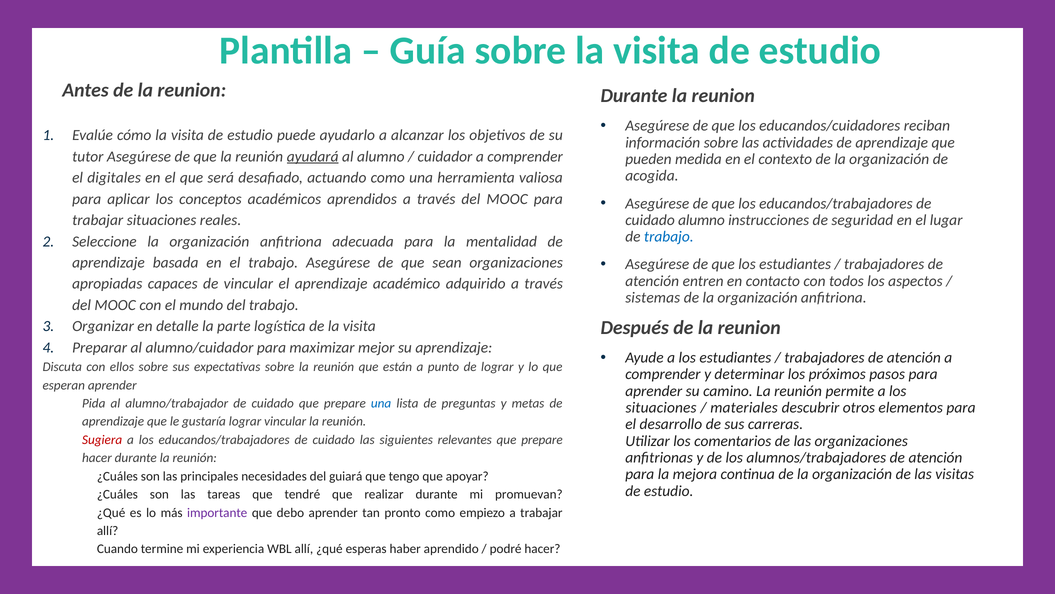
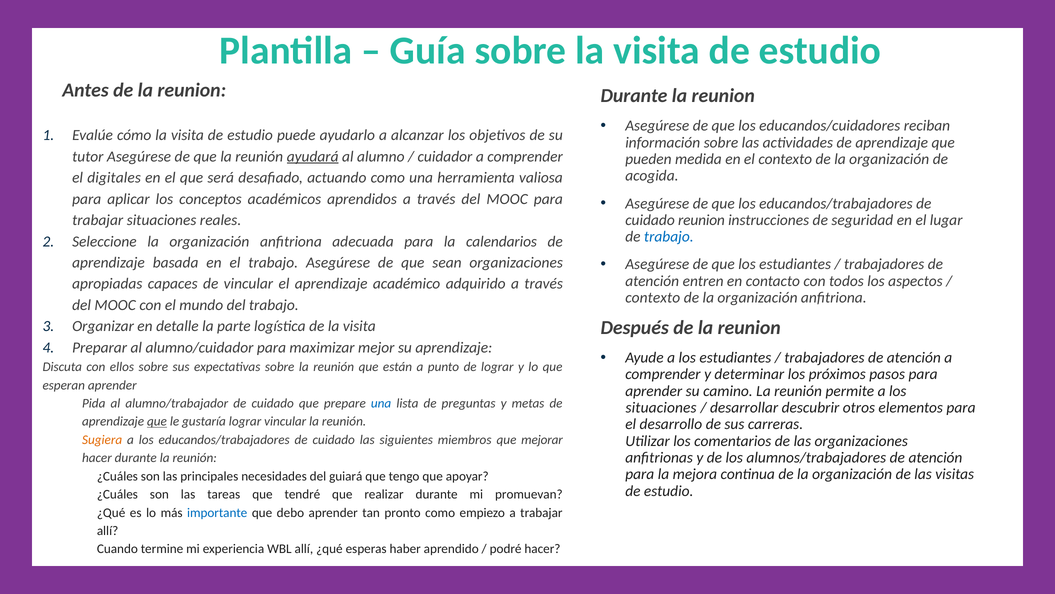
cuidado alumno: alumno -> reunion (701, 220)
mentalidad: mentalidad -> calendarios (501, 241)
sistemas: sistemas -> contexto (653, 297)
materiales: materiales -> desarrollar (744, 407)
que underline: none -> present (157, 421)
Sugiera colour: red -> orange (102, 439)
relevantes: relevantes -> miembros (465, 439)
prepare: prepare -> mejorar (542, 439)
importante colour: purple -> blue (217, 512)
